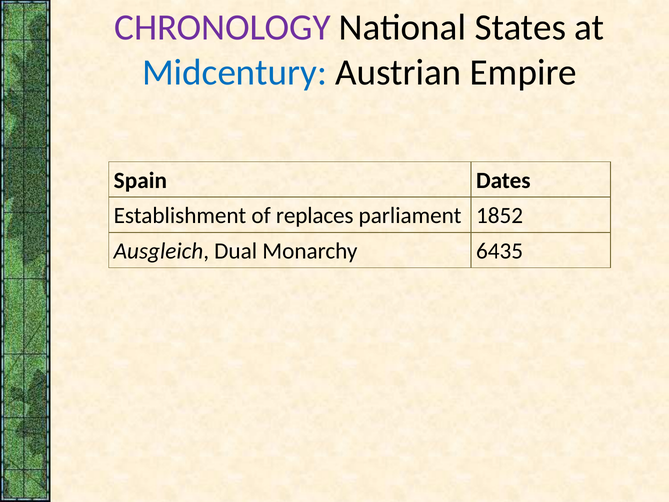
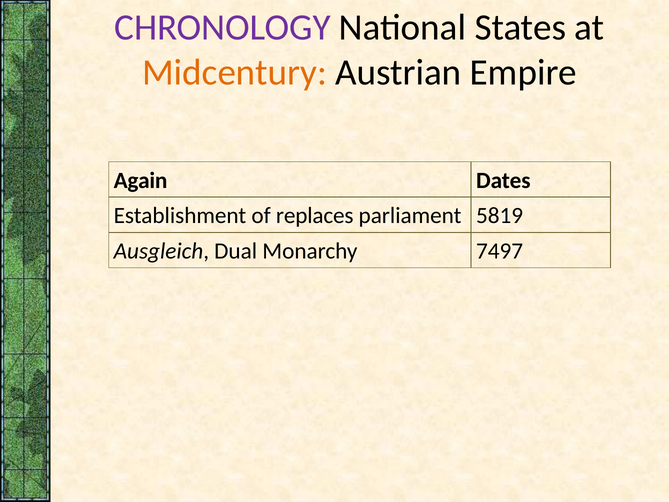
Midcentury colour: blue -> orange (235, 72)
Spain: Spain -> Again (140, 180)
1852: 1852 -> 5819 (500, 216)
6435: 6435 -> 7497 (500, 251)
